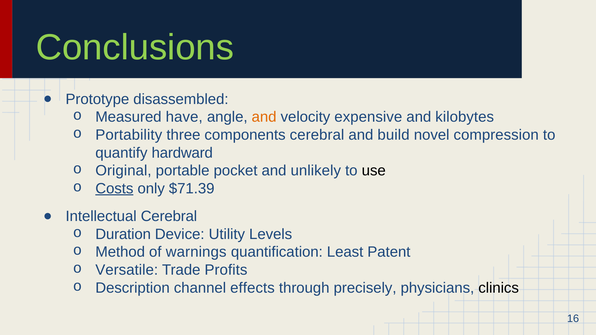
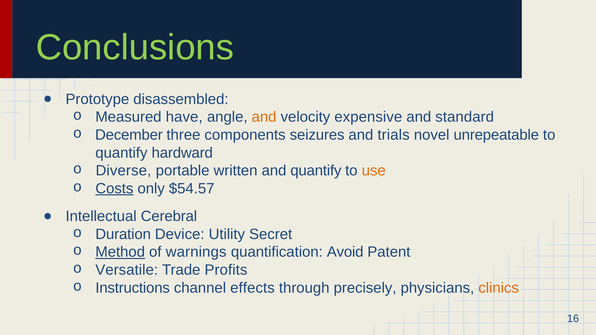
kilobytes: kilobytes -> standard (465, 117)
Portability: Portability -> December (129, 135)
components cerebral: cerebral -> seizures (317, 135)
build: build -> trials (394, 135)
compression: compression -> unrepeatable (496, 135)
Original: Original -> Diverse (123, 171)
pocket: pocket -> written (236, 171)
and unlikely: unlikely -> quantify (316, 171)
use colour: black -> orange (374, 171)
$71.39: $71.39 -> $54.57 (192, 189)
Levels: Levels -> Secret (271, 234)
Method underline: none -> present (120, 252)
Least: Least -> Avoid (345, 252)
Description: Description -> Instructions (133, 288)
clinics colour: black -> orange (499, 288)
